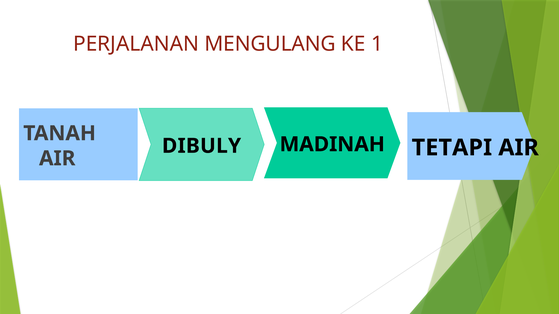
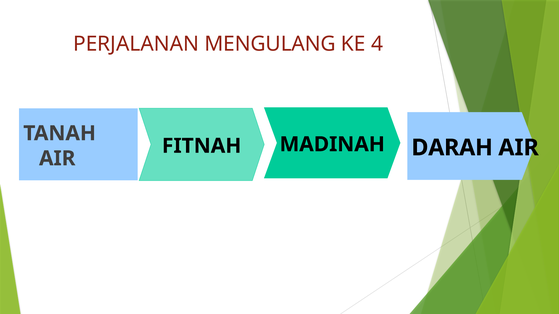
1: 1 -> 4 (377, 44)
DIBULY: DIBULY -> FITNAH (202, 146)
TETAPI: TETAPI -> DARAH (452, 148)
